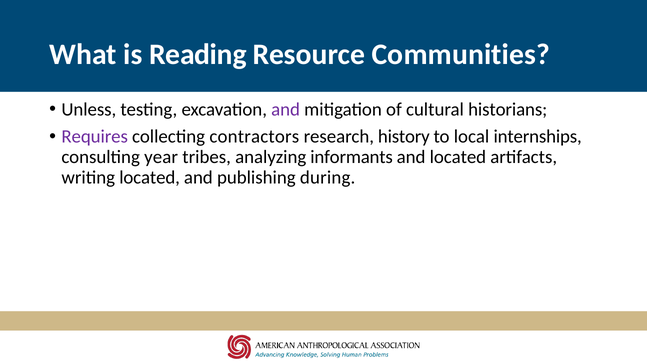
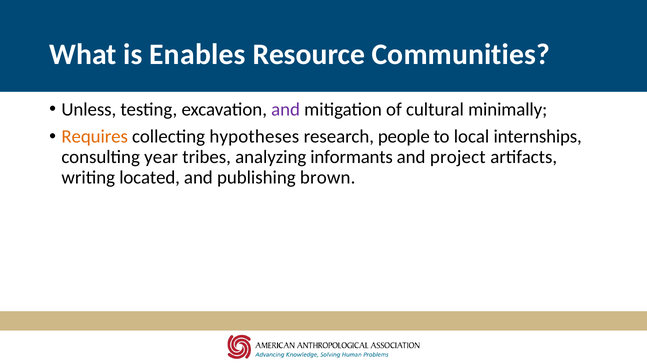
Reading: Reading -> Enables (198, 54)
historians: historians -> minimally (508, 109)
Requires colour: purple -> orange (95, 137)
contractors: contractors -> hypotheses (254, 137)
history: history -> people (404, 137)
and located: located -> project (458, 157)
during: during -> brown (328, 177)
